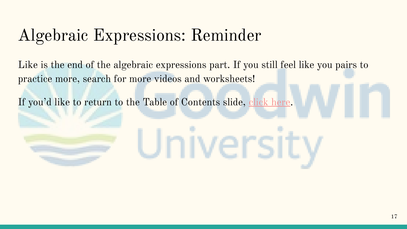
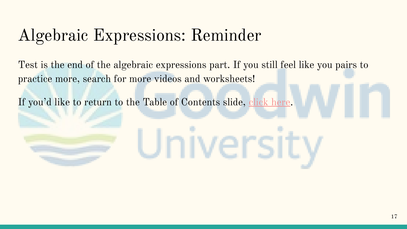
Like: Like -> Test (28, 65)
